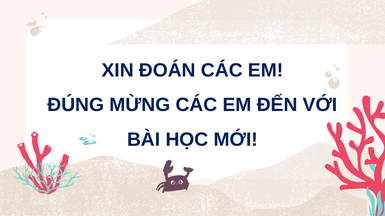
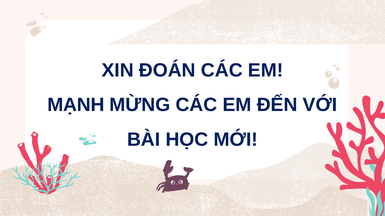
ĐÚNG: ĐÚNG -> MẠNH (76, 105)
